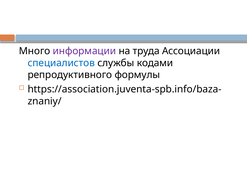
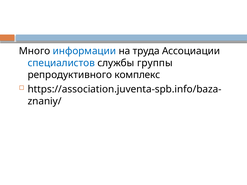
информации colour: purple -> blue (84, 51)
кодами: кодами -> группы (155, 63)
формулы: формулы -> комплекс (137, 75)
